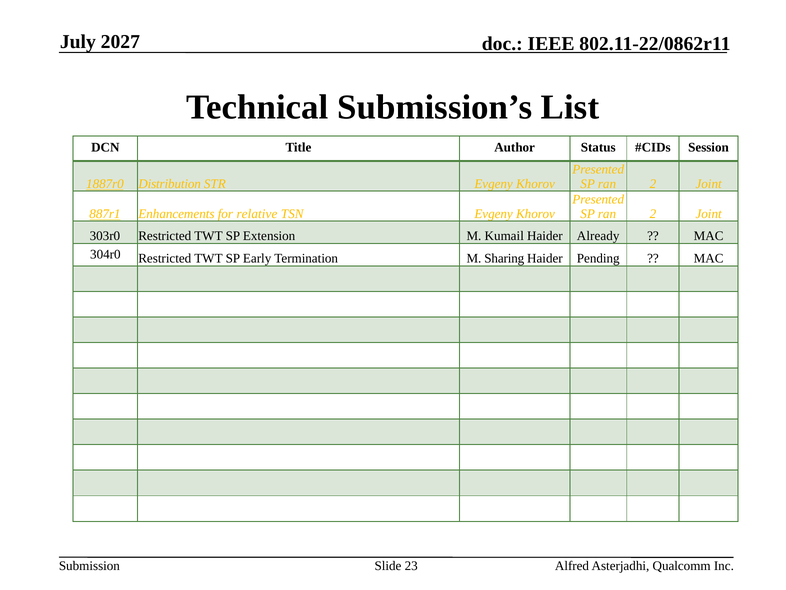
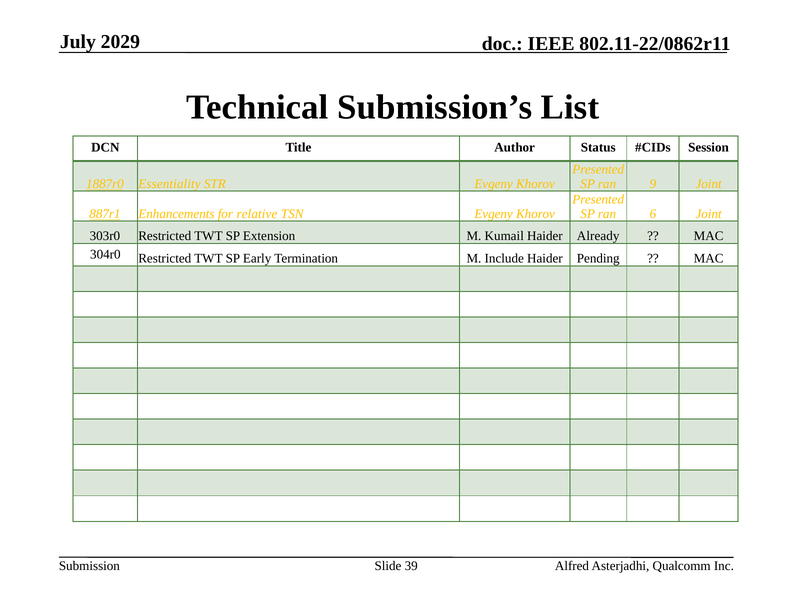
2027: 2027 -> 2029 (120, 42)
Distribution: Distribution -> Essentiality (169, 184)
2: 2 -> 9 (653, 184)
2: 2 -> 6 (653, 214)
Sharing: Sharing -> Include (504, 258)
23: 23 -> 39 (411, 565)
